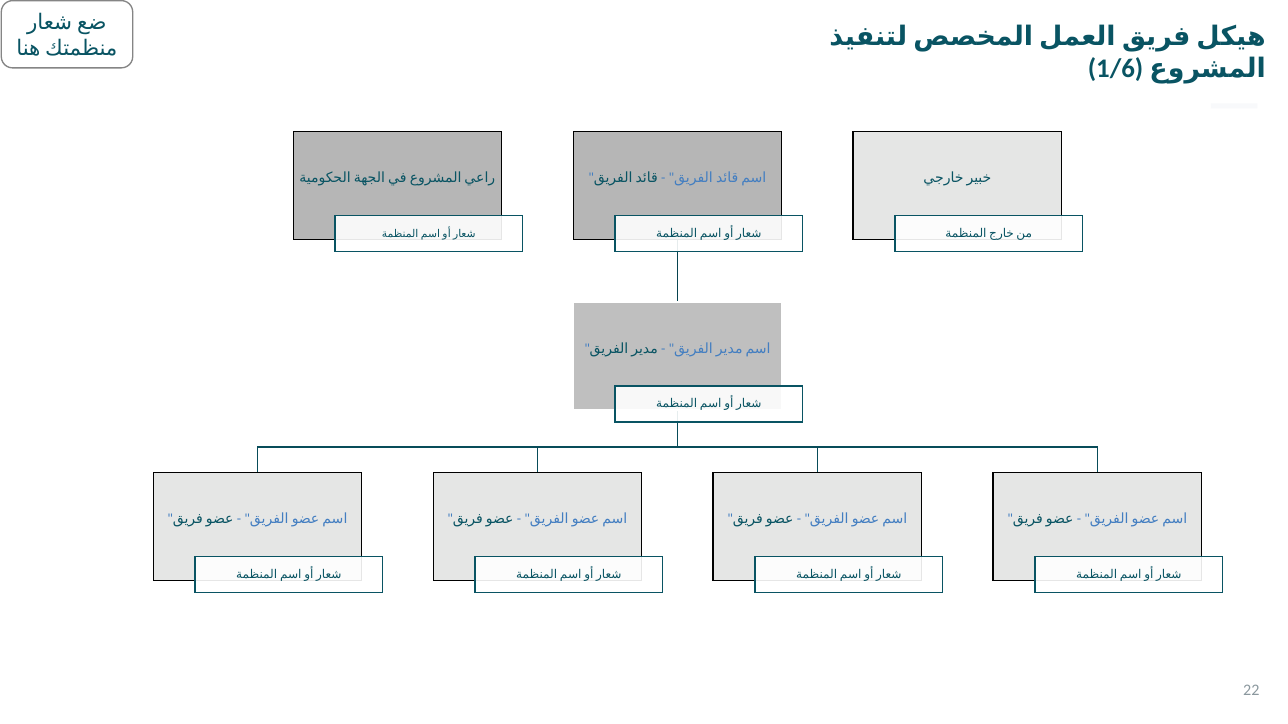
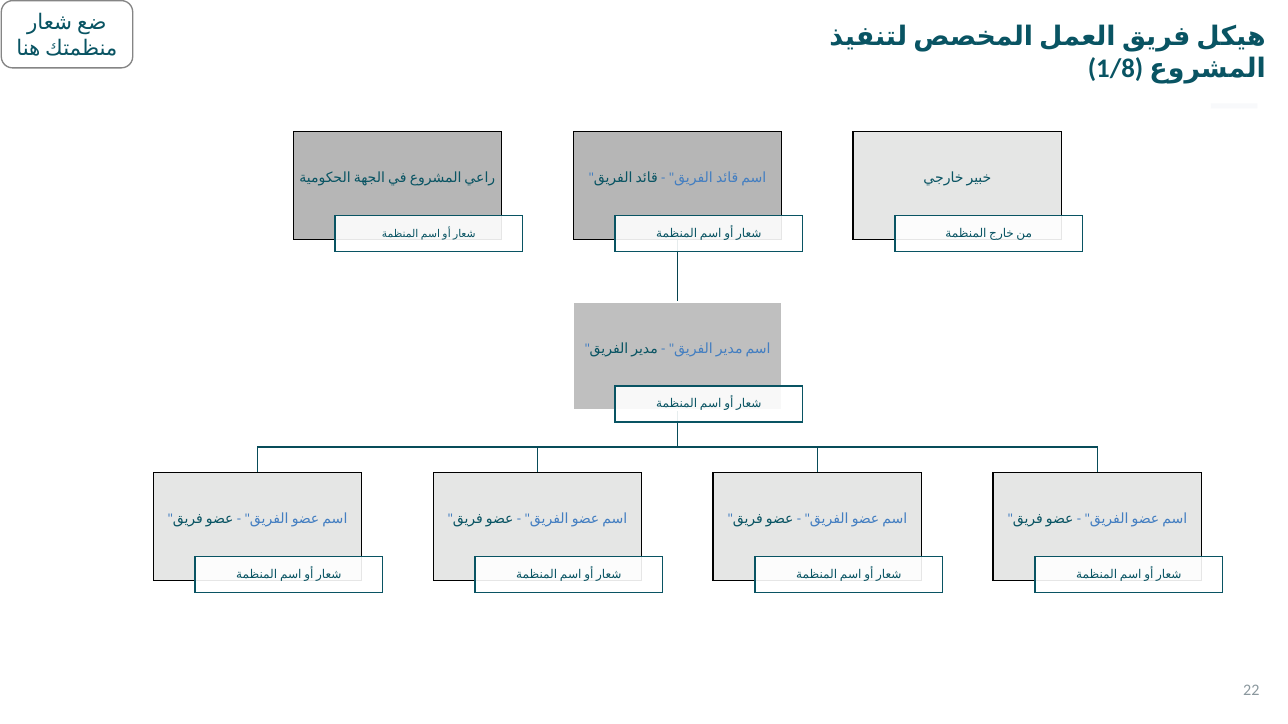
1/6: 1/6 -> 1/8 (1116, 69)
